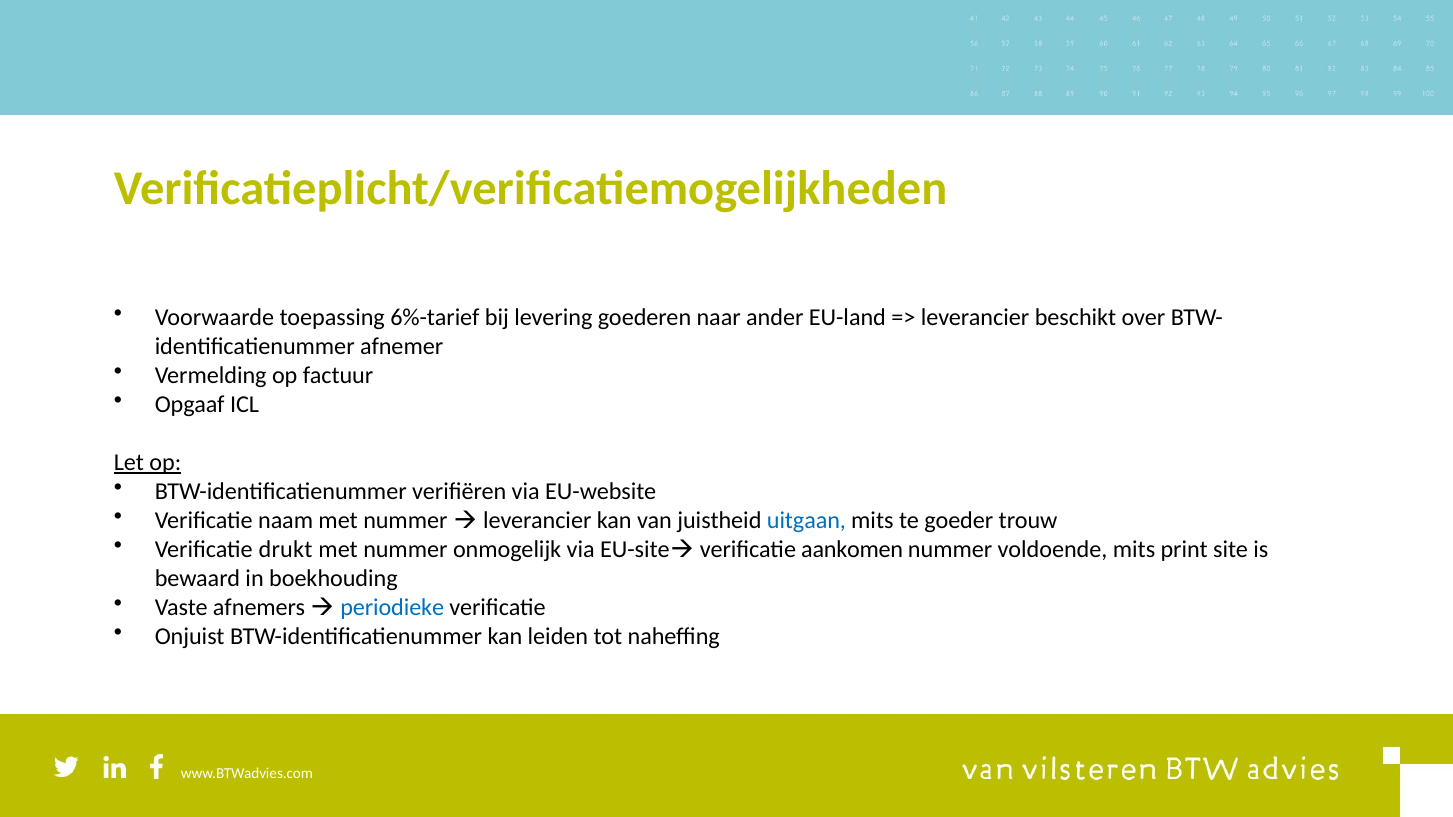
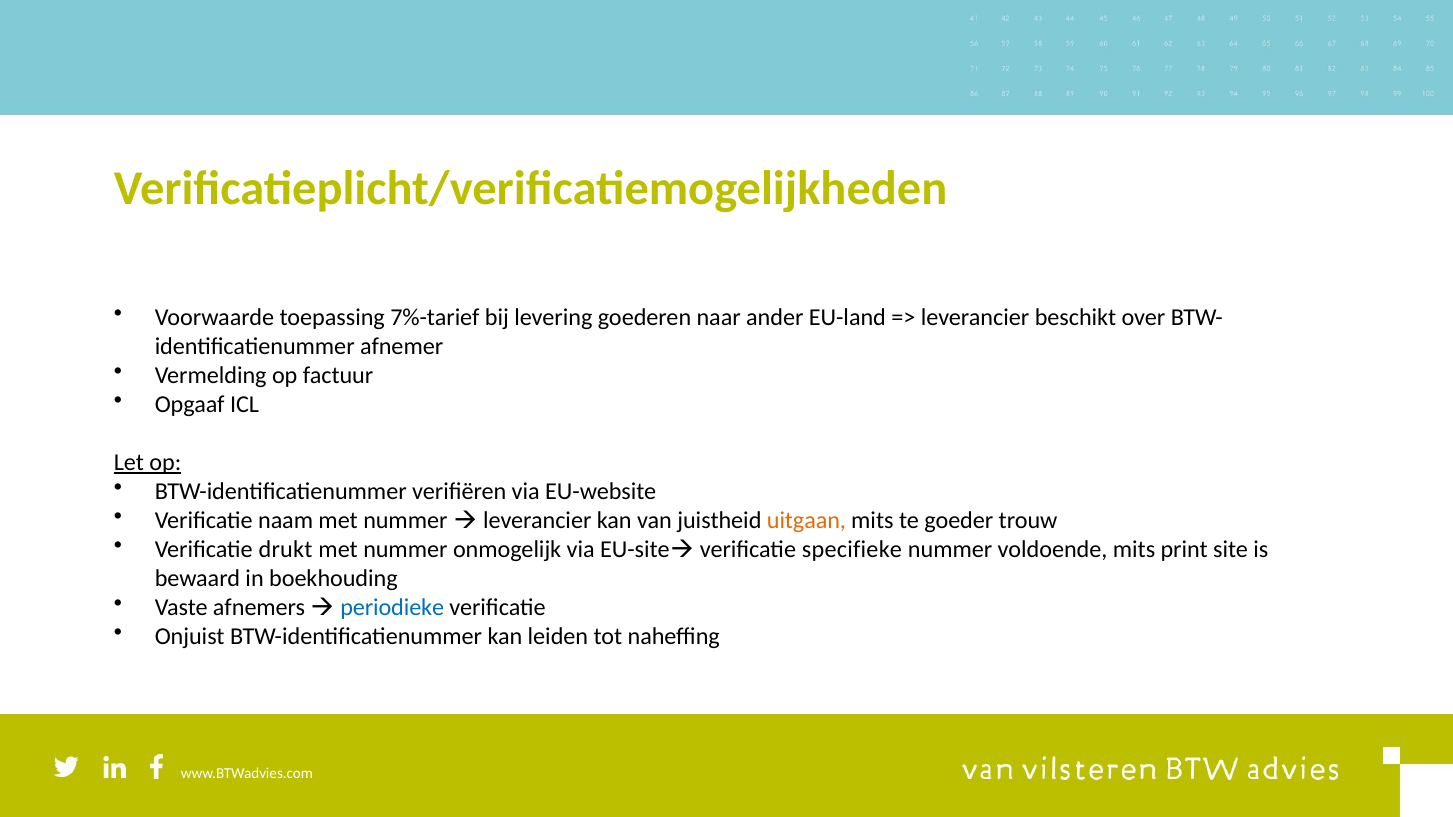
6%-tarief: 6%-tarief -> 7%-tarief (435, 318)
uitgaan colour: blue -> orange (806, 521)
aankomen: aankomen -> specifieke (852, 550)
